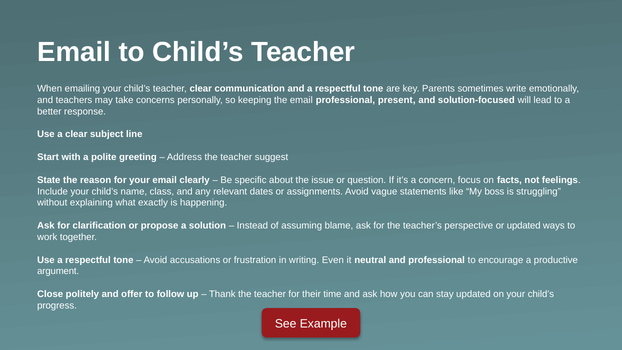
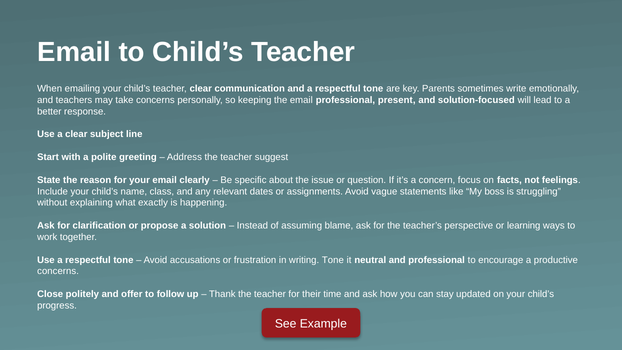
or updated: updated -> learning (524, 226)
writing Even: Even -> Tone (333, 260)
argument: argument -> concerns (58, 271)
